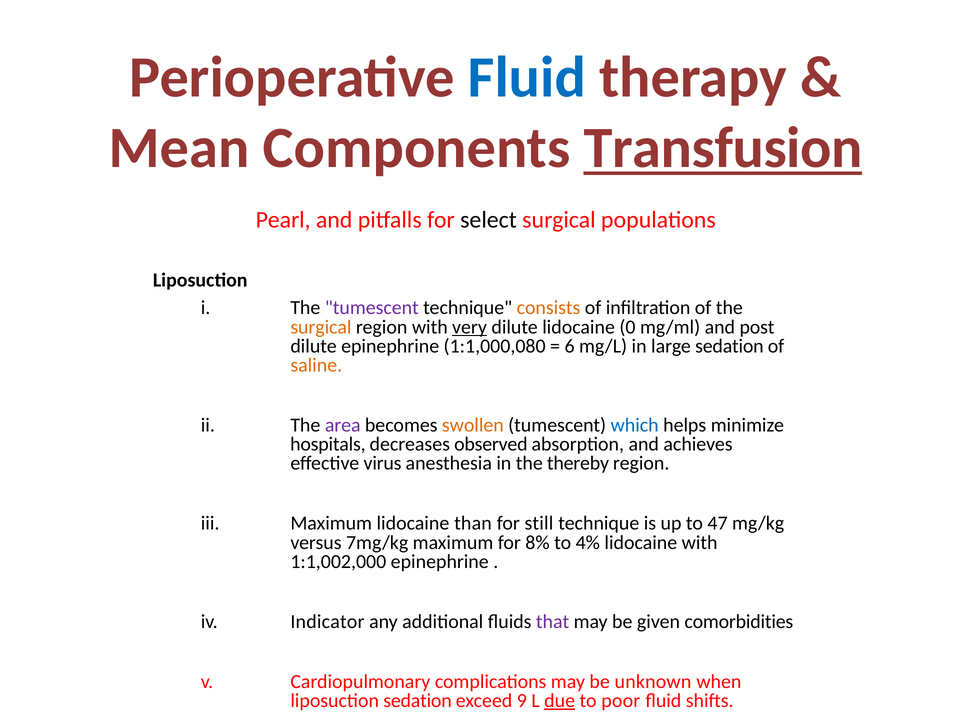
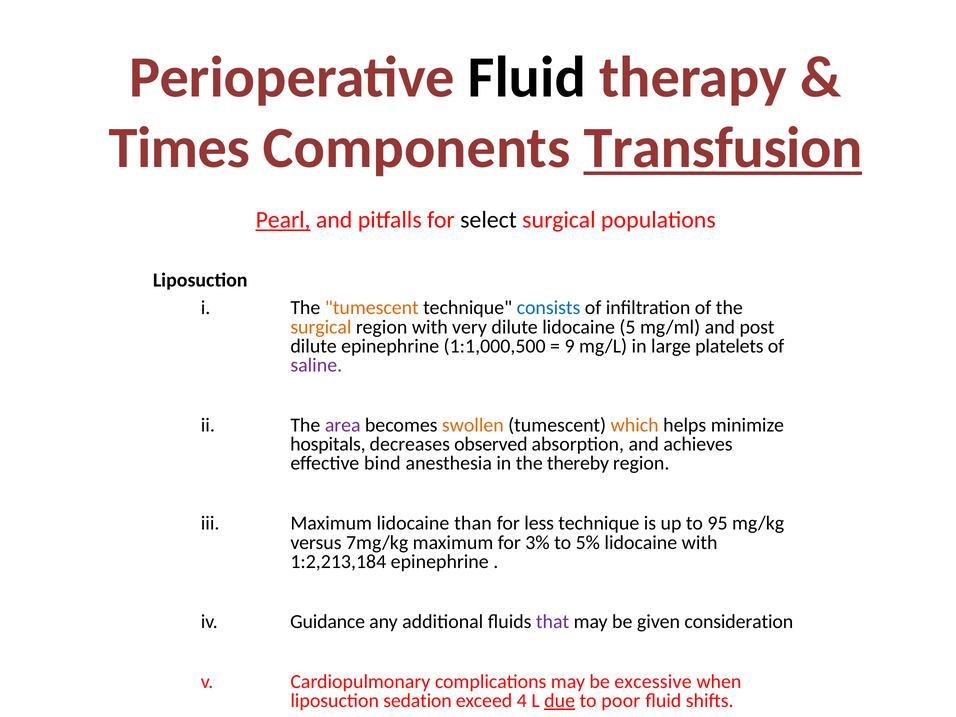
Fluid colour: blue -> black (527, 78)
Mean: Mean -> Times (179, 148)
Pearl underline: none -> present (283, 220)
tumescent colour: purple -> orange (372, 308)
consists colour: orange -> blue (548, 308)
very underline: present -> none (470, 327)
0: 0 -> 5 (627, 327)
1:1,000,080: 1:1,000,080 -> 1:1,000,500 (495, 346)
6: 6 -> 9 (570, 346)
large sedation: sedation -> platelets (729, 346)
saline colour: orange -> purple (316, 365)
which colour: blue -> orange (635, 425)
virus: virus -> bind (382, 463)
still: still -> less (539, 523)
47: 47 -> 95 (718, 523)
8%: 8% -> 3% (537, 542)
4%: 4% -> 5% (588, 542)
1:1,002,000: 1:1,002,000 -> 1:2,213,184 (338, 562)
Indicator: Indicator -> Guidance (328, 622)
comorbidities: comorbidities -> consideration (739, 622)
unknown: unknown -> excessive (653, 681)
9: 9 -> 4 (522, 701)
